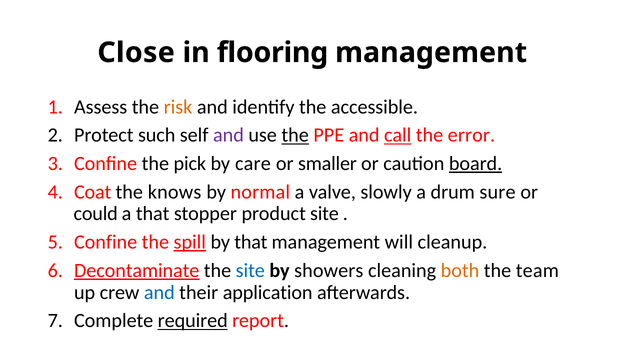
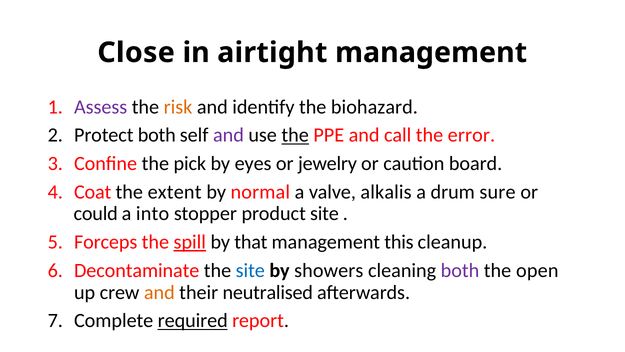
flooring: flooring -> airtight (272, 53)
Assess colour: black -> purple (101, 107)
accessible: accessible -> biohazard (374, 107)
Protect such: such -> both (157, 135)
call underline: present -> none (398, 135)
care: care -> eyes (253, 163)
smaller: smaller -> jewelry (327, 163)
board underline: present -> none (476, 163)
knows: knows -> extent (175, 192)
slowly: slowly -> alkalis (386, 192)
a that: that -> into (153, 214)
Confine: Confine -> Forceps (106, 242)
will: will -> this (399, 242)
Decontaminate underline: present -> none (137, 270)
both colour: orange -> purple (460, 270)
team: team -> open (537, 270)
and colour: blue -> orange (159, 292)
application: application -> neutralised (268, 292)
